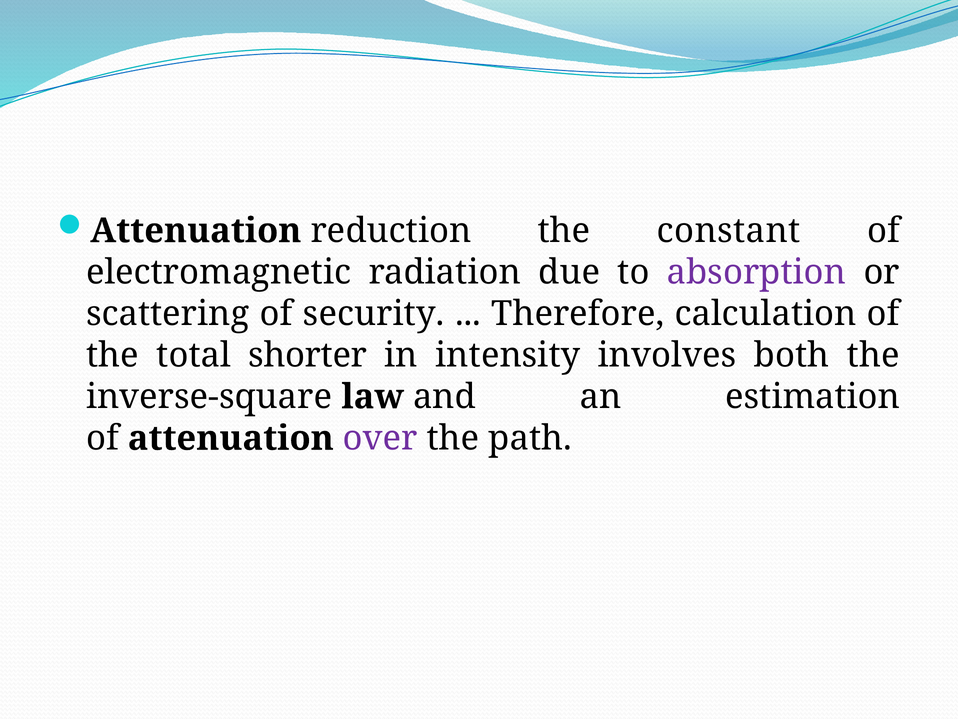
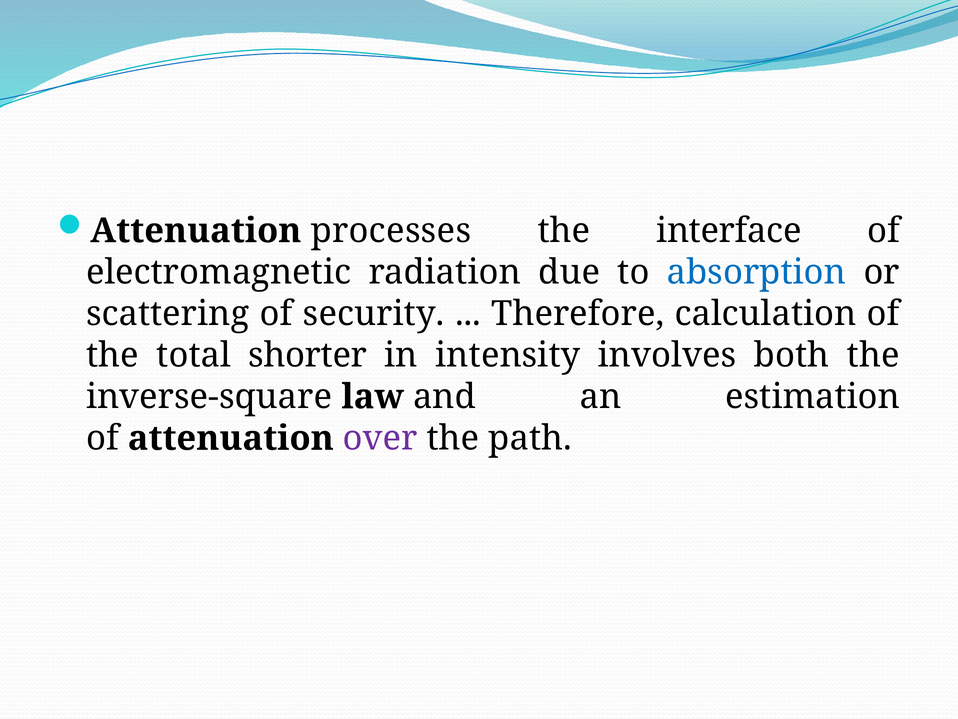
reduction: reduction -> processes (391, 231)
constant: constant -> interface (729, 231)
absorption colour: purple -> blue (756, 272)
